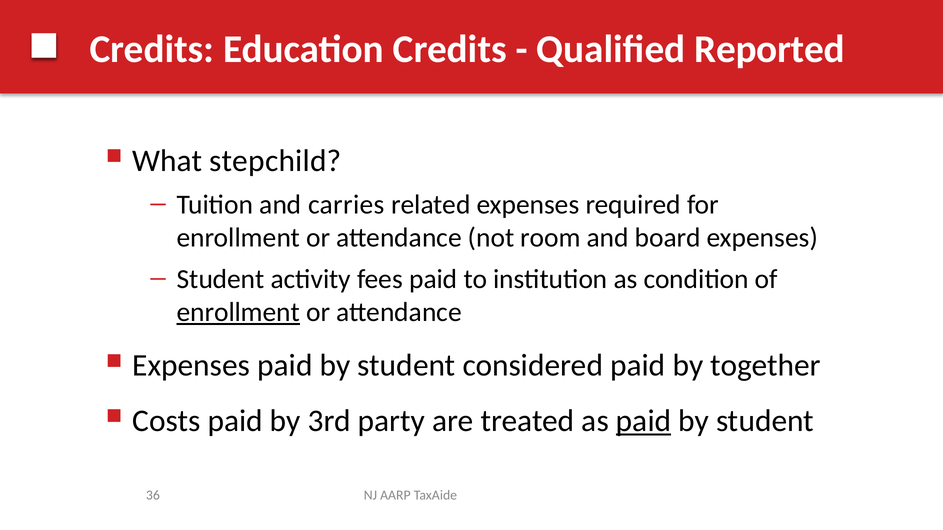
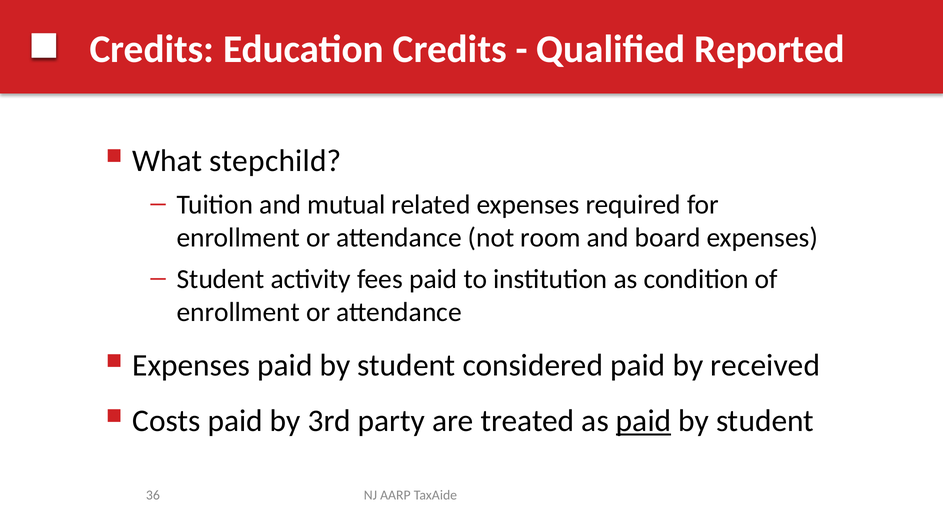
carries: carries -> mutual (346, 205)
enrollment underline: present -> none (238, 312)
together: together -> received (765, 366)
